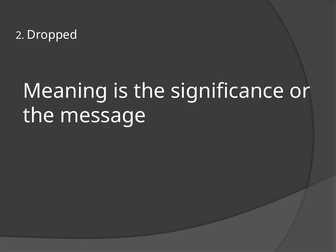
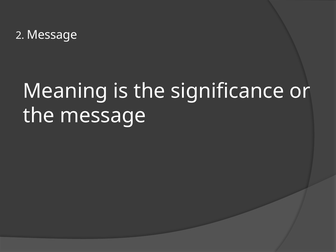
2 Dropped: Dropped -> Message (52, 35)
